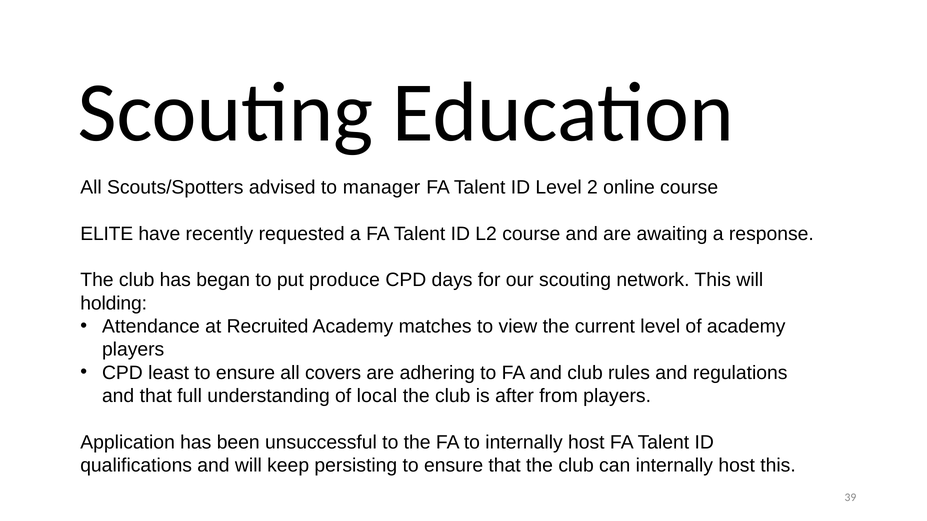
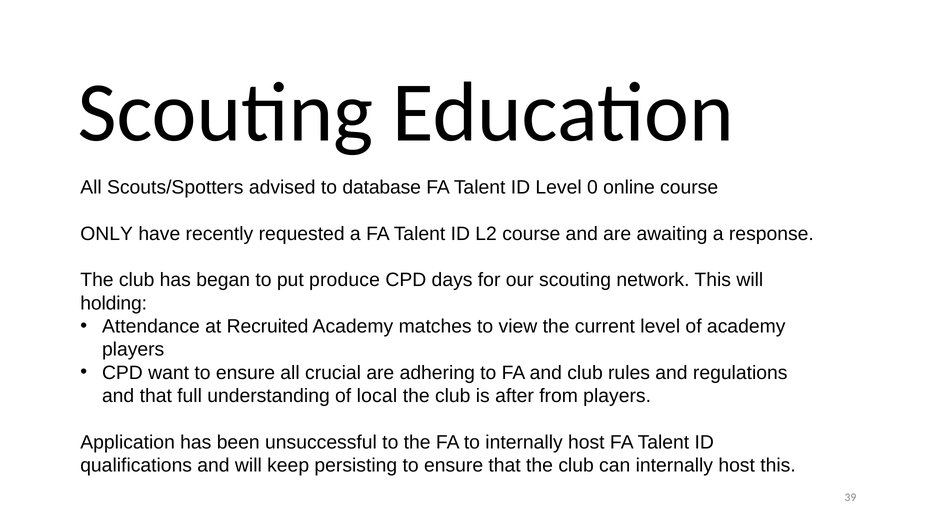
manager: manager -> database (382, 188)
2: 2 -> 0 (592, 188)
ELITE: ELITE -> ONLY (107, 234)
least: least -> want (169, 373)
covers: covers -> crucial (333, 373)
